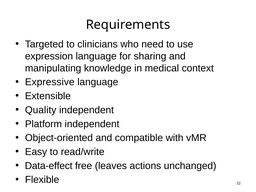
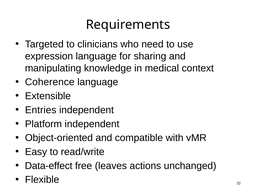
Expressive: Expressive -> Coherence (50, 82)
Quality: Quality -> Entries (41, 110)
